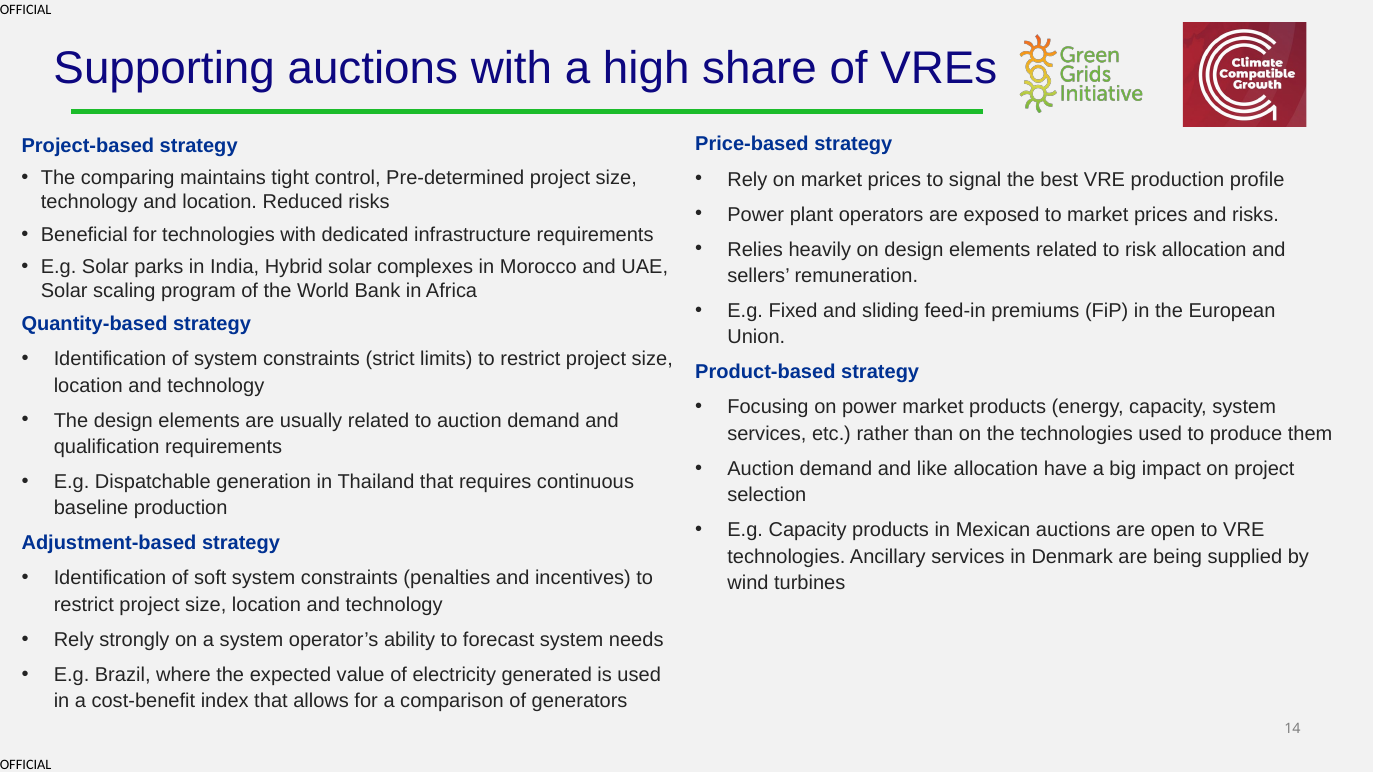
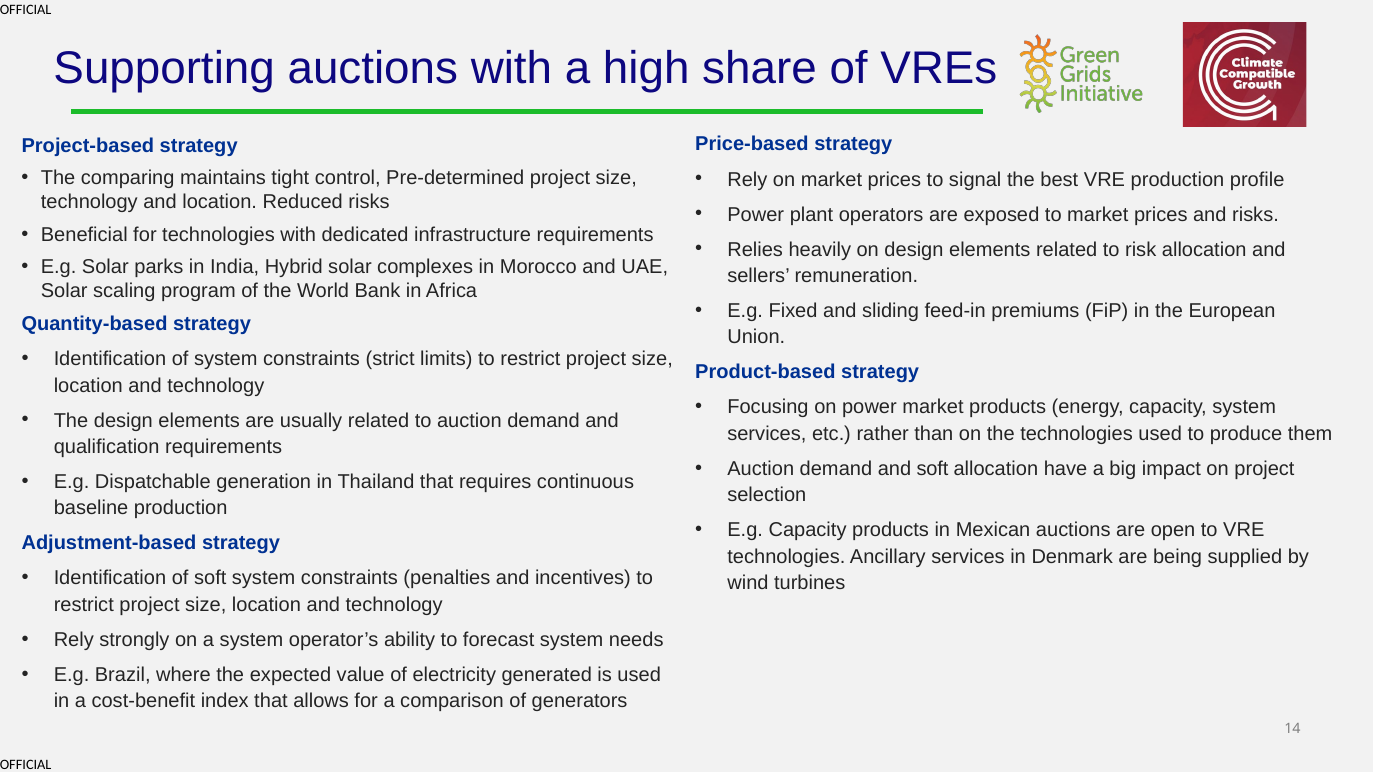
and like: like -> soft (932, 469)
